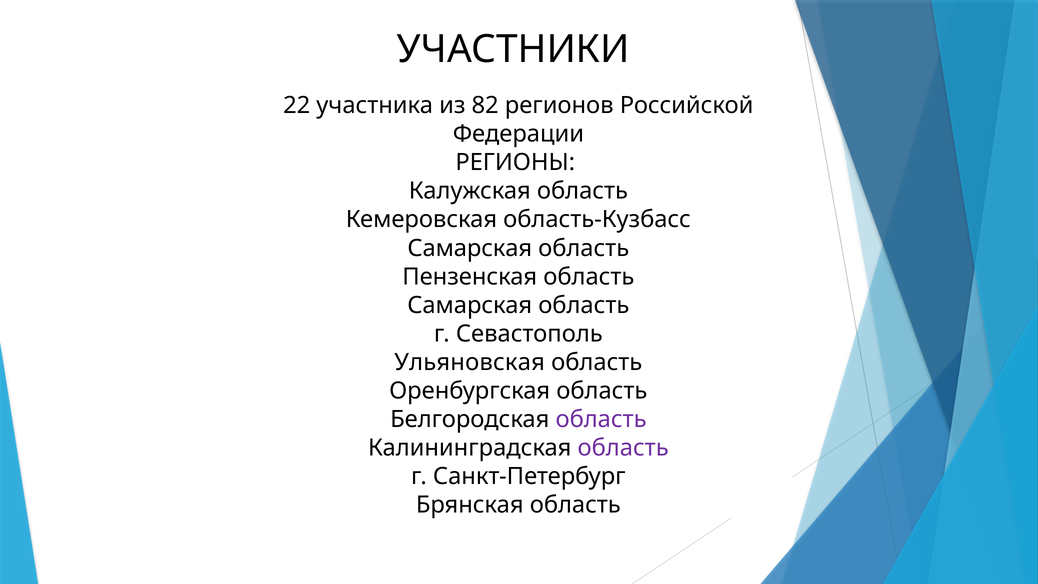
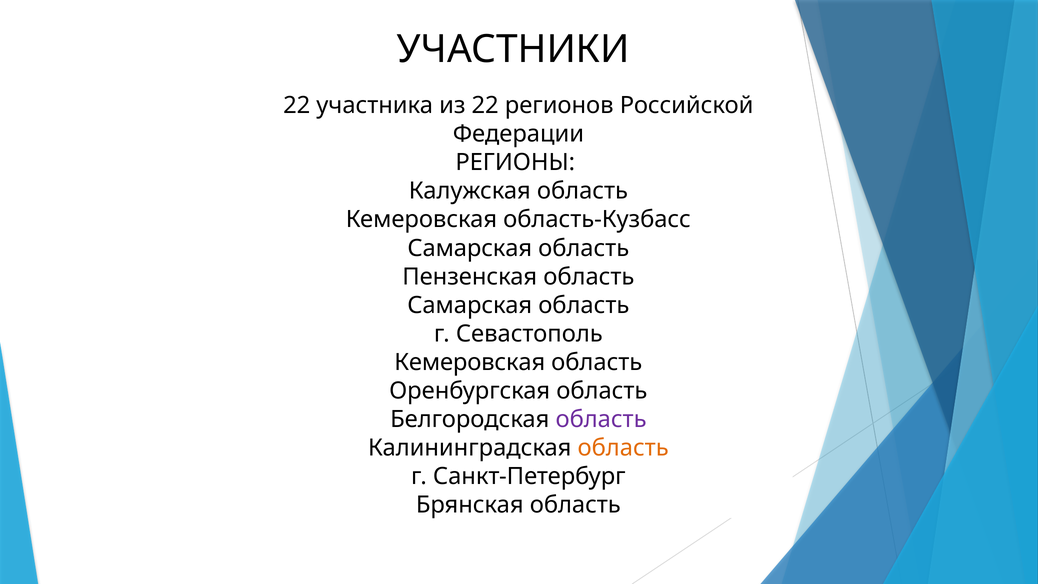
из 82: 82 -> 22 (485, 105)
Ульяновская: Ульяновская -> Кемеровская (470, 362)
область colour: purple -> orange (623, 448)
